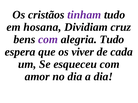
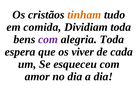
tinham colour: purple -> orange (84, 15)
hosana: hosana -> comida (42, 27)
Dividiam cruz: cruz -> toda (121, 27)
alegria Tudo: Tudo -> Toda (112, 40)
